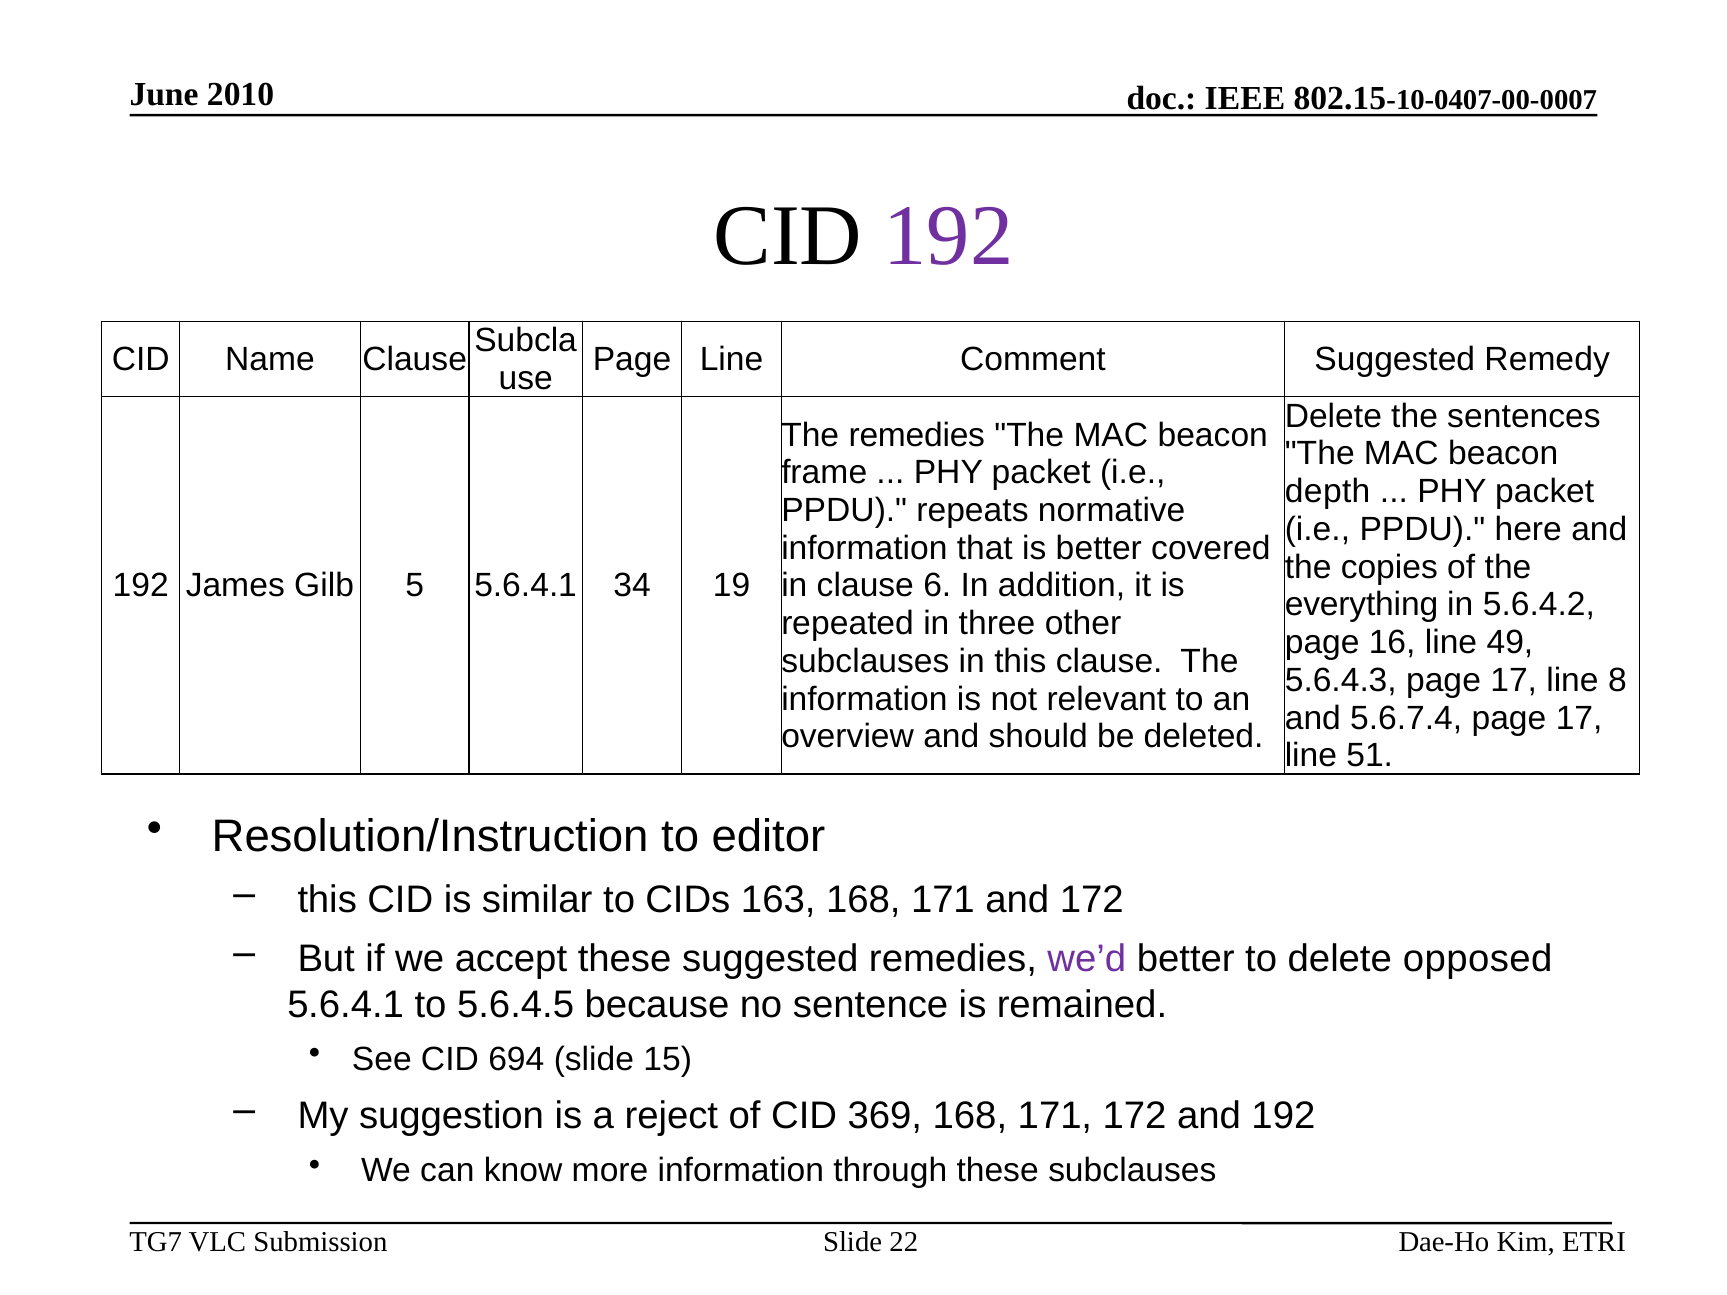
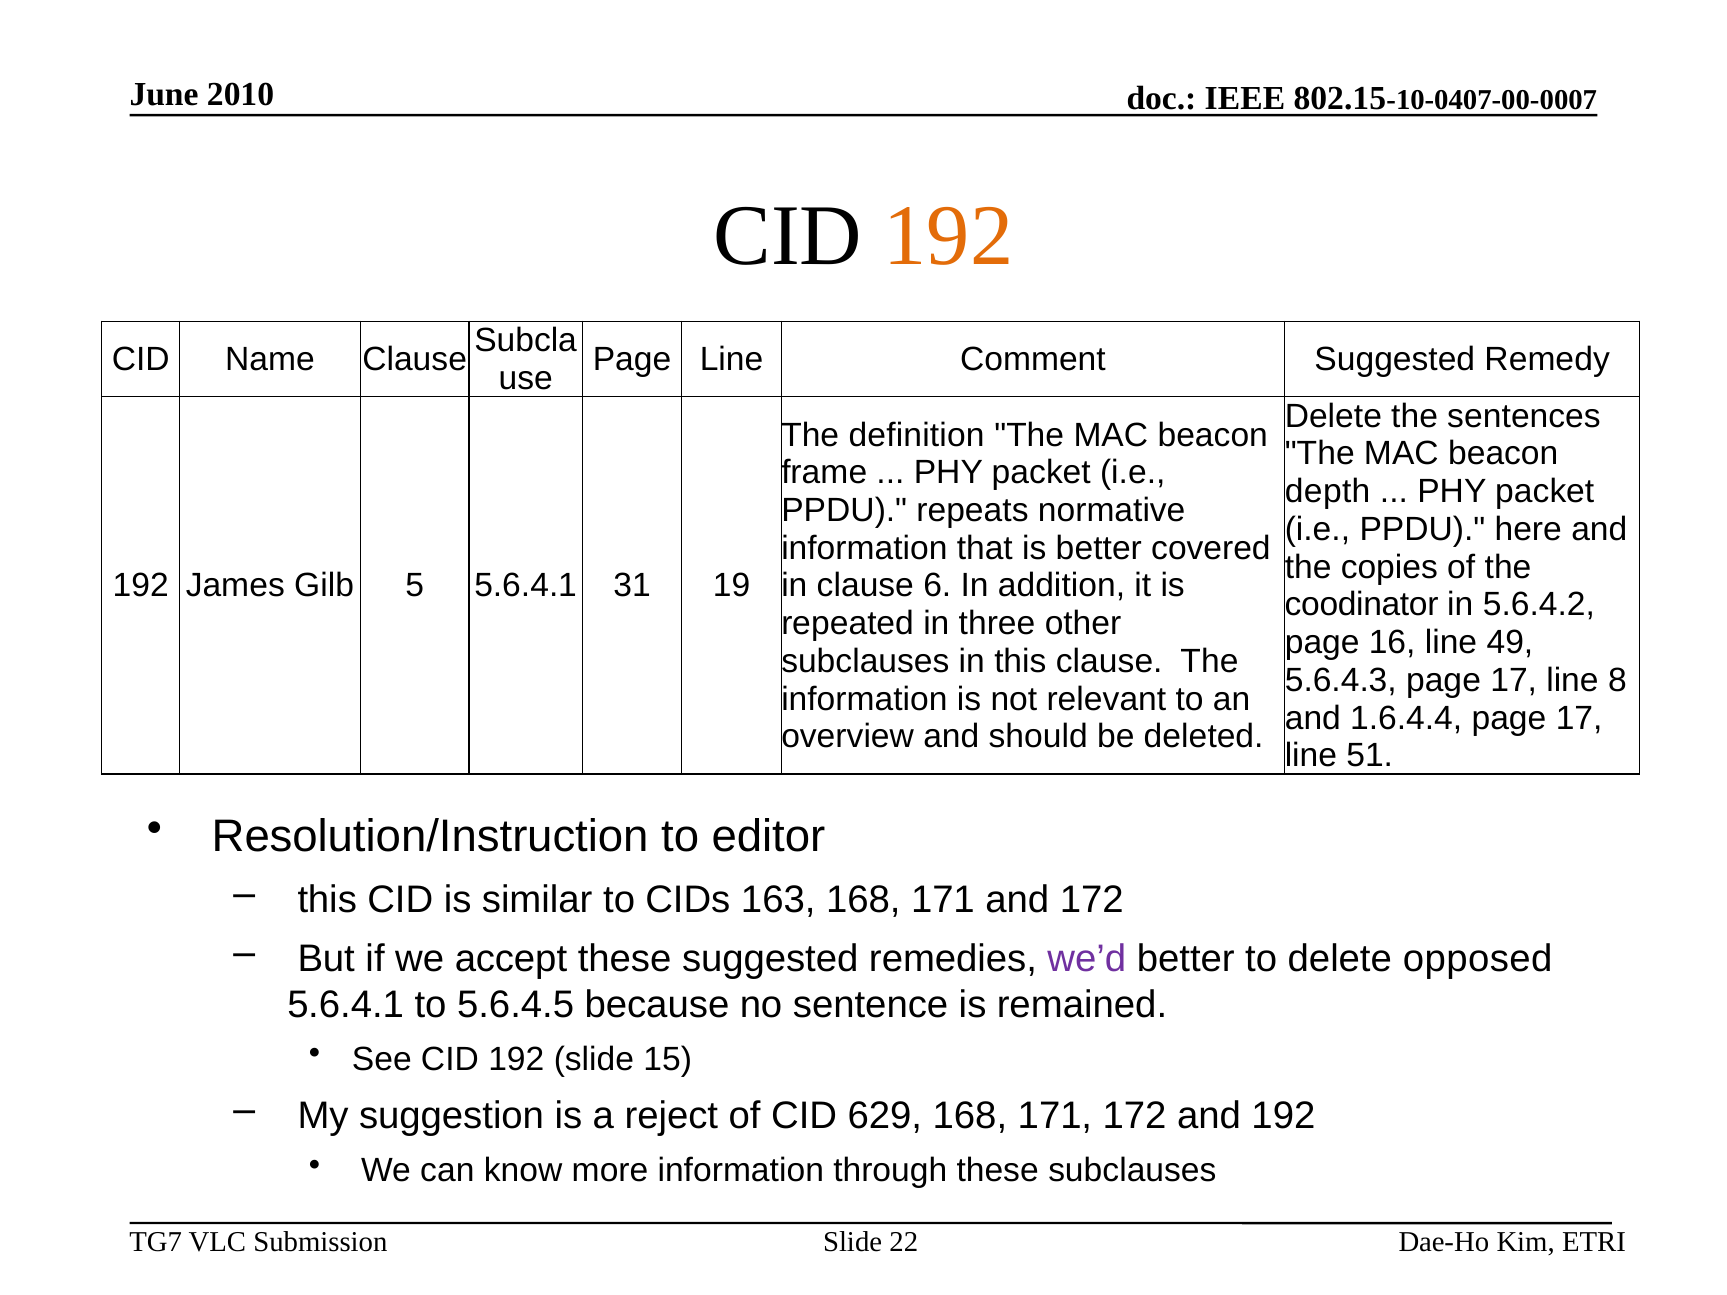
192 colour: purple -> orange (948, 236)
The remedies: remedies -> definition (917, 435)
34: 34 -> 31 (632, 586)
everything: everything -> coodinator (1362, 605)
5.6.7.4: 5.6.7.4 -> 1.6.4.4 (1406, 718)
See CID 694: 694 -> 192 (516, 1060)
369: 369 -> 629 (885, 1117)
